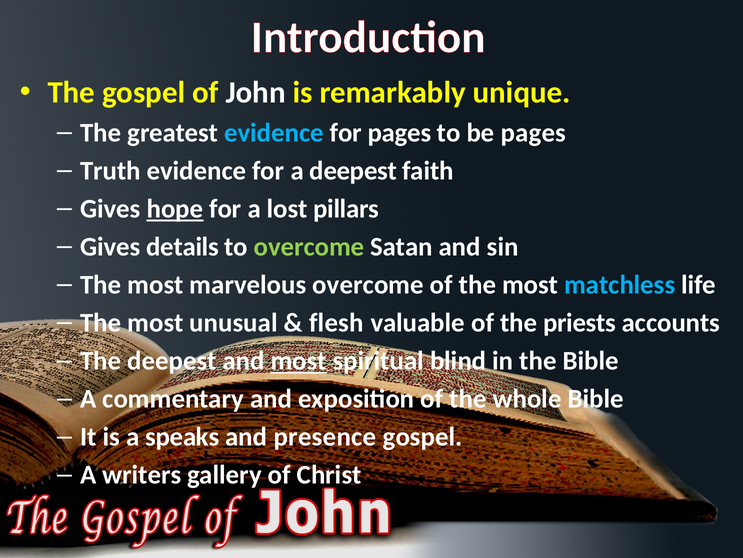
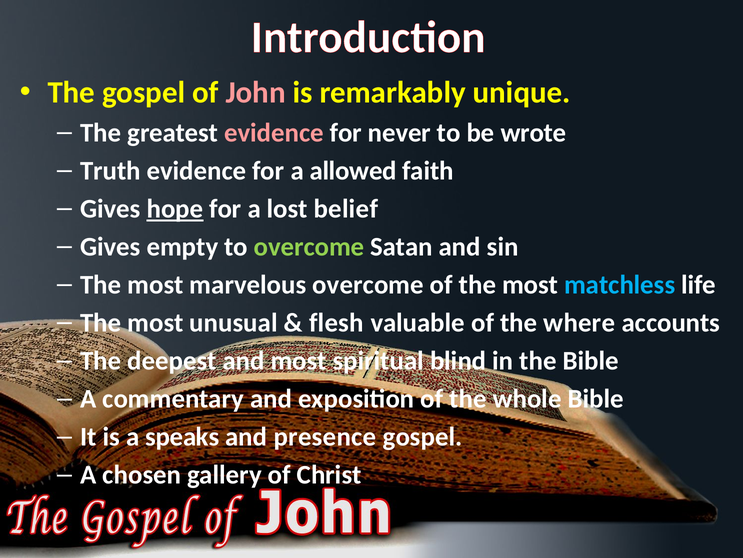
John colour: white -> pink (256, 93)
evidence colour: light blue -> pink (274, 133)
for pages: pages -> never (399, 133)
be pages: pages -> wrote (534, 133)
a deepest: deepest -> allowed (353, 171)
pillars: pillars -> belief (346, 209)
details: details -> empty (182, 247)
priests: priests -> where (579, 323)
most underline: present -> none (299, 361)
writers: writers -> chosen (142, 474)
